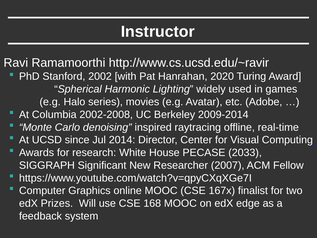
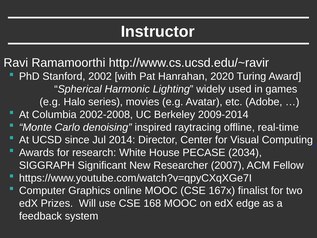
2033: 2033 -> 2034 (245, 152)
